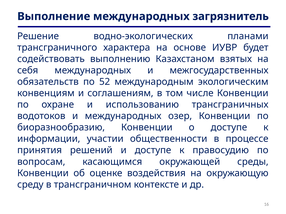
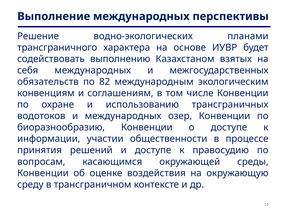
загрязнитель: загрязнитель -> перспективы (231, 16)
52: 52 -> 82 (105, 82)
